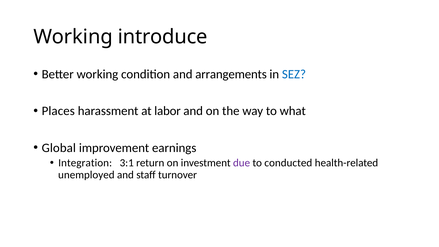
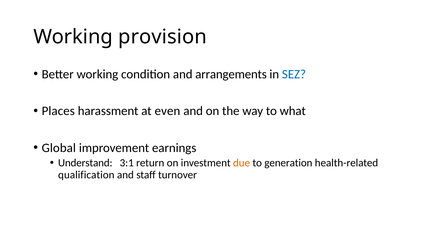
introduce: introduce -> provision (163, 37)
labor: labor -> even (167, 111)
Integration: Integration -> Understand (85, 163)
due colour: purple -> orange (242, 163)
conducted: conducted -> generation (288, 163)
unemployed: unemployed -> qualification (86, 175)
